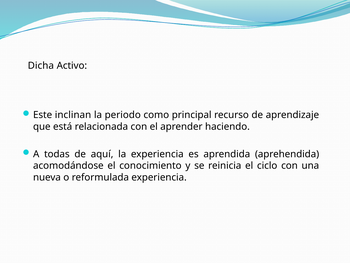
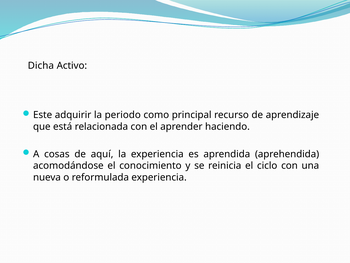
inclinan: inclinan -> adquirir (73, 115)
todas: todas -> cosas (57, 154)
